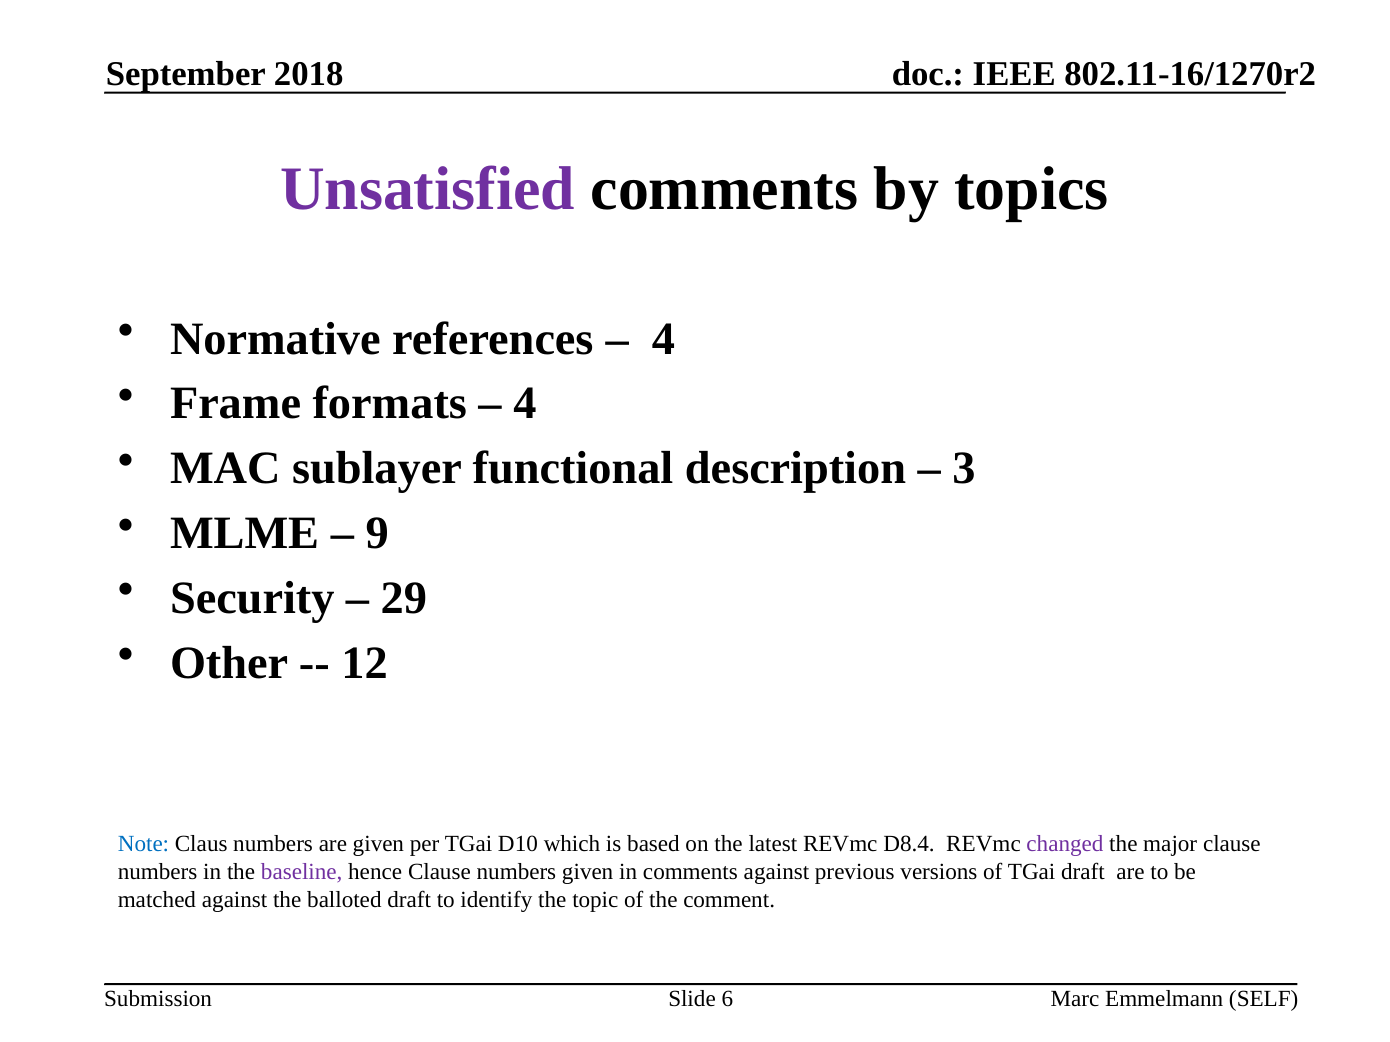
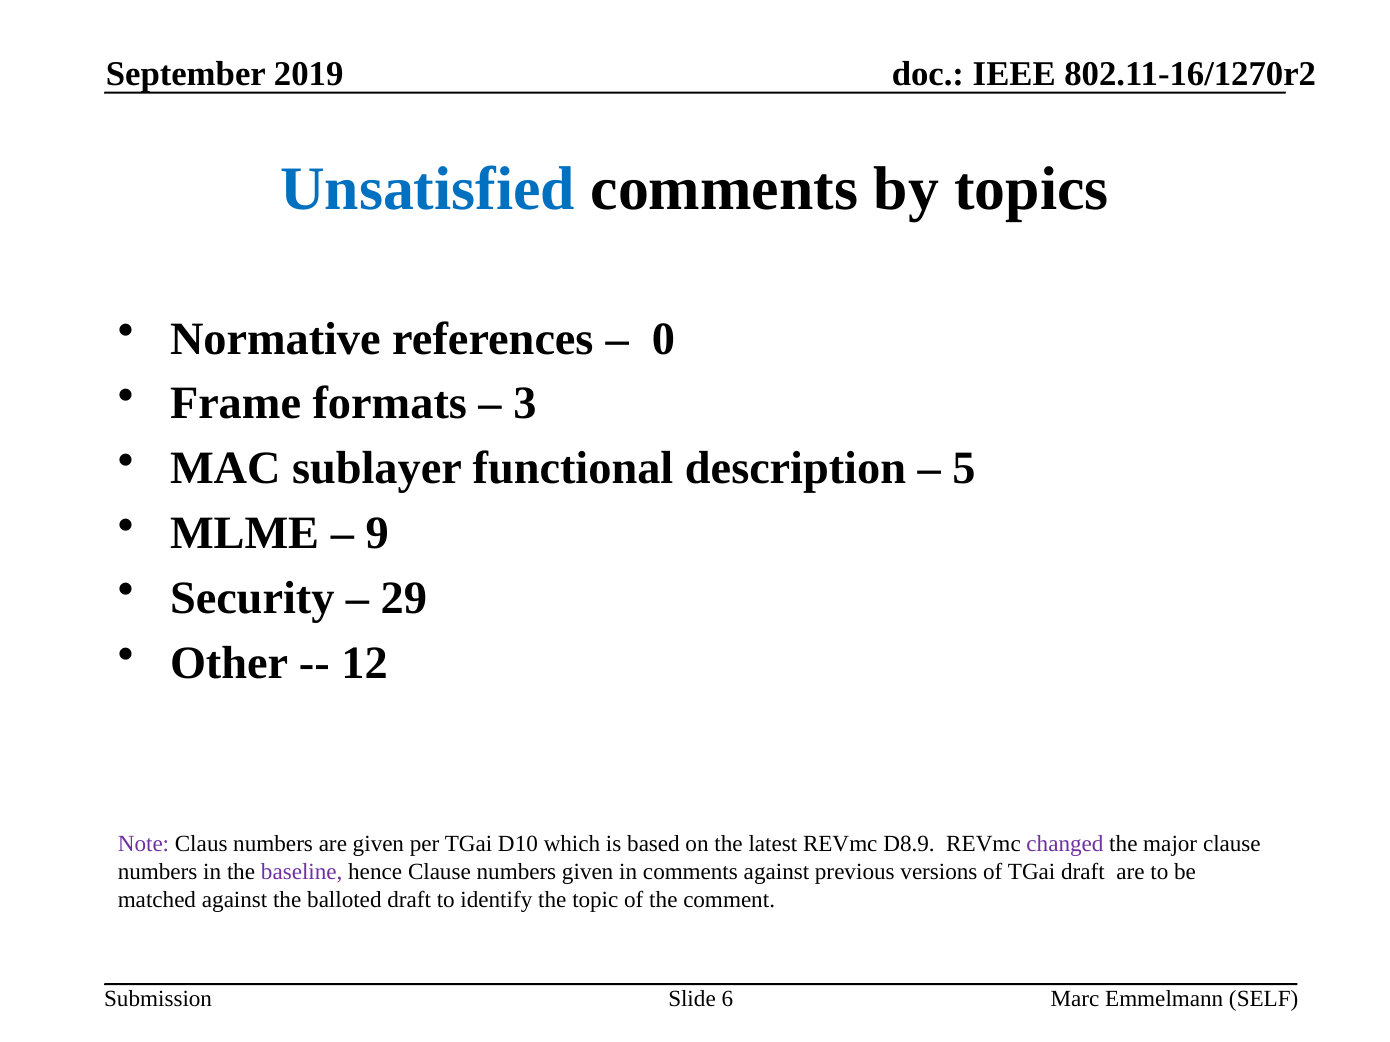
2018: 2018 -> 2019 (309, 74)
Unsatisfied colour: purple -> blue (428, 190)
4: 4 -> 0 (663, 339)
4: 4 -> 3 (525, 404)
3: 3 -> 5 (964, 469)
Note colour: blue -> purple (144, 845)
D8.4: D8.4 -> D8.9 (909, 845)
